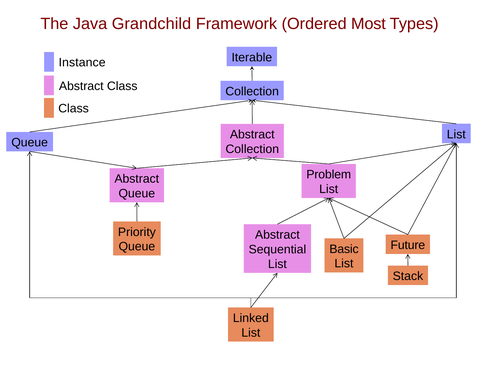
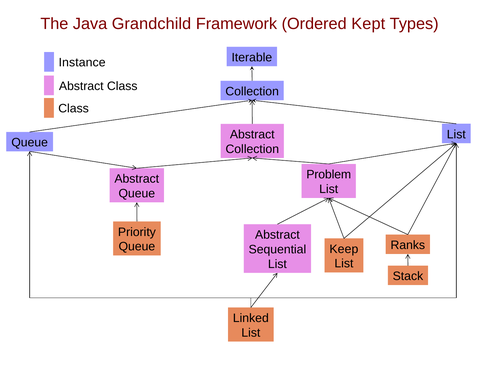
Most: Most -> Kept (368, 24)
Future: Future -> Ranks (408, 245)
Basic: Basic -> Keep (344, 249)
